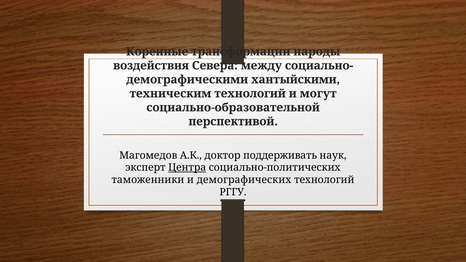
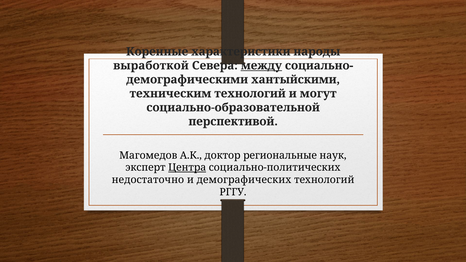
трансформации: трансформации -> характеристики (241, 52)
воздействия: воздействия -> выработкой (151, 66)
между underline: none -> present (261, 66)
поддерживать: поддерживать -> региональные (280, 155)
таможенники: таможенники -> недостаточно (148, 180)
